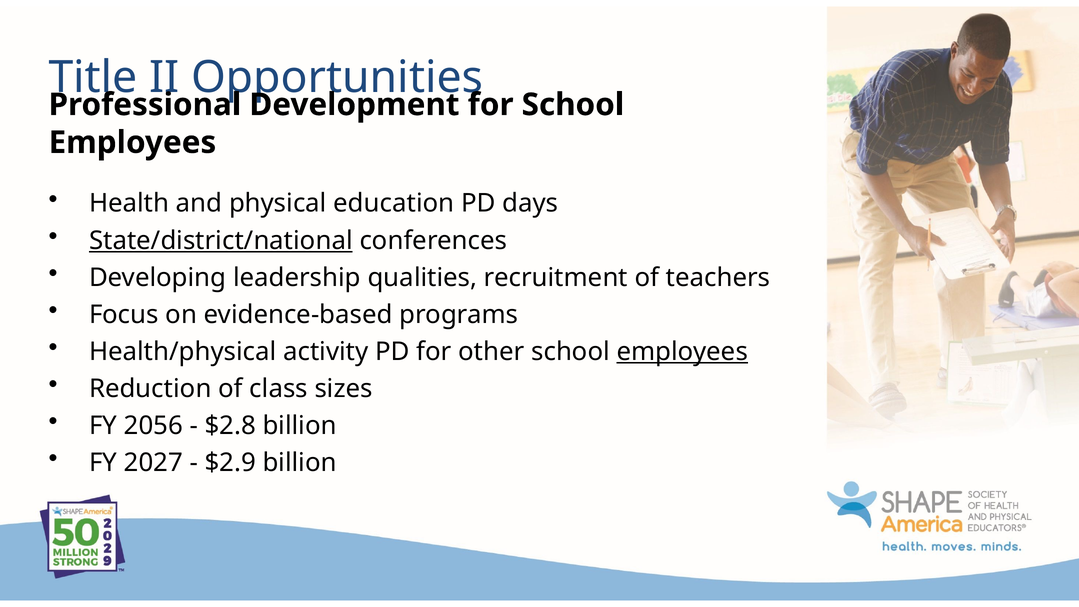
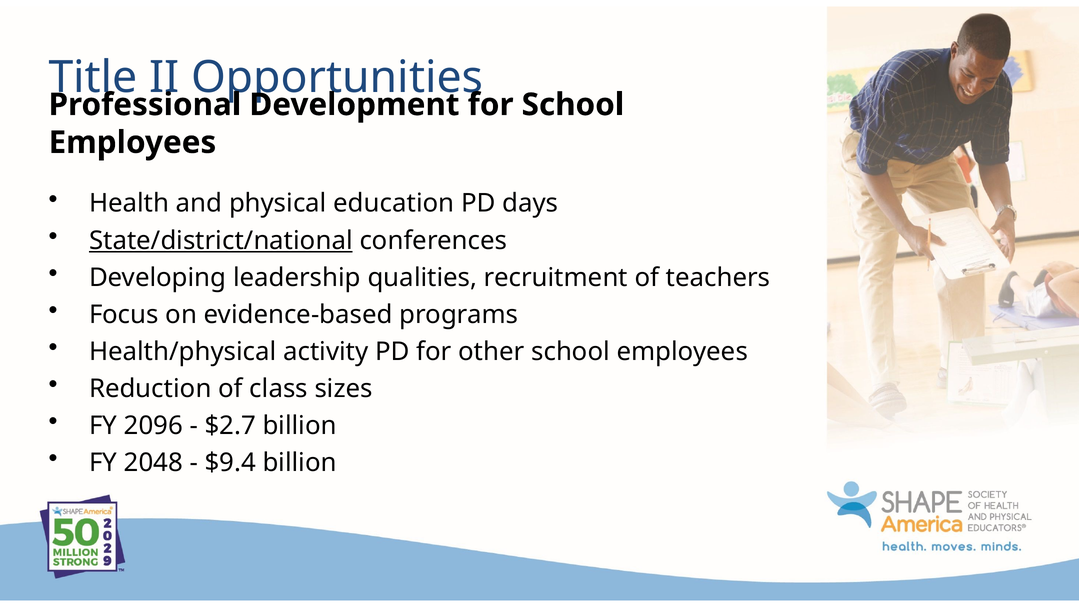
employees underline: present -> none (682, 352)
2056: 2056 -> 2096 (153, 426)
$2.8: $2.8 -> $2.7 (230, 426)
2027: 2027 -> 2048 (153, 463)
$2.9: $2.9 -> $9.4 (230, 463)
